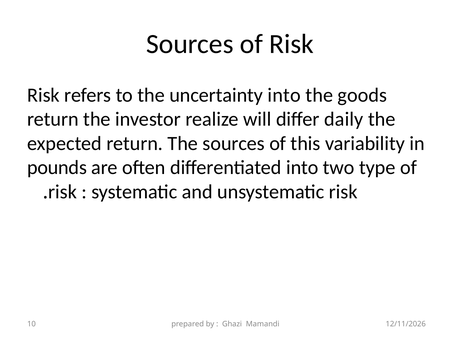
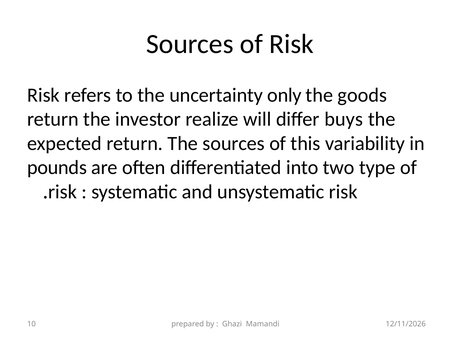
uncertainty into: into -> only (284, 95)
daily: daily -> buys (344, 119)
